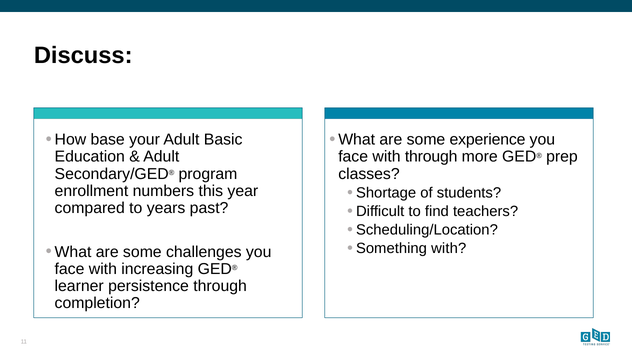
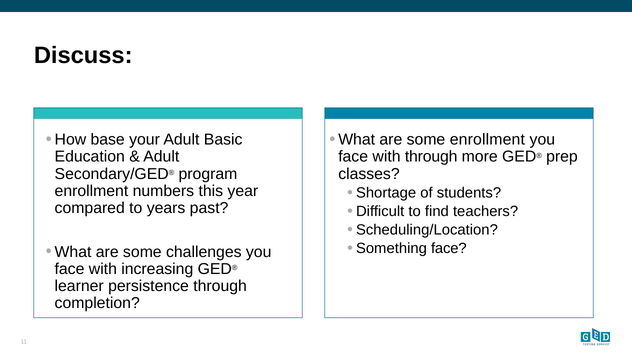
some experience: experience -> enrollment (487, 140)
Something with: with -> face (449, 249)
